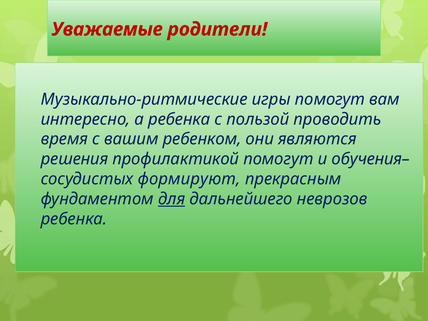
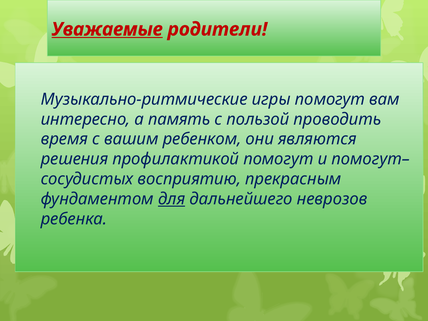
Уважаемые underline: none -> present (107, 29)
а ребенка: ребенка -> память (179, 119)
обучения–: обучения– -> помогут– (371, 159)
формируют: формируют -> восприятию (189, 179)
